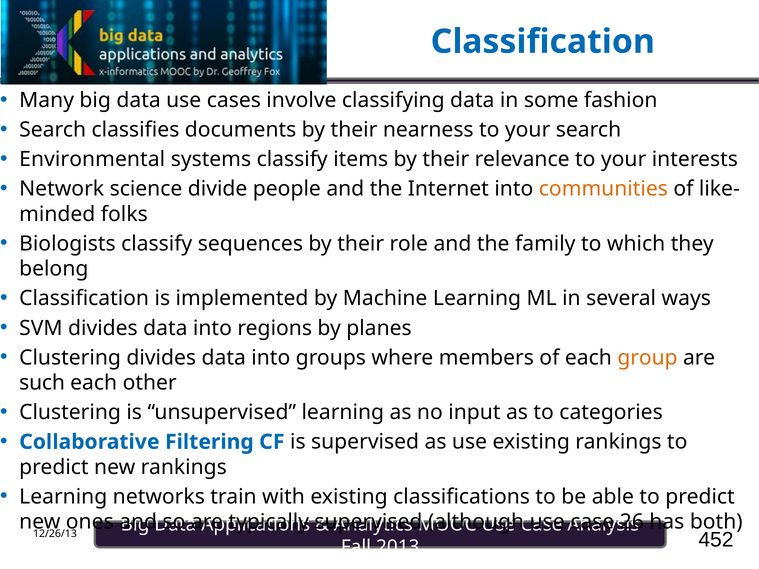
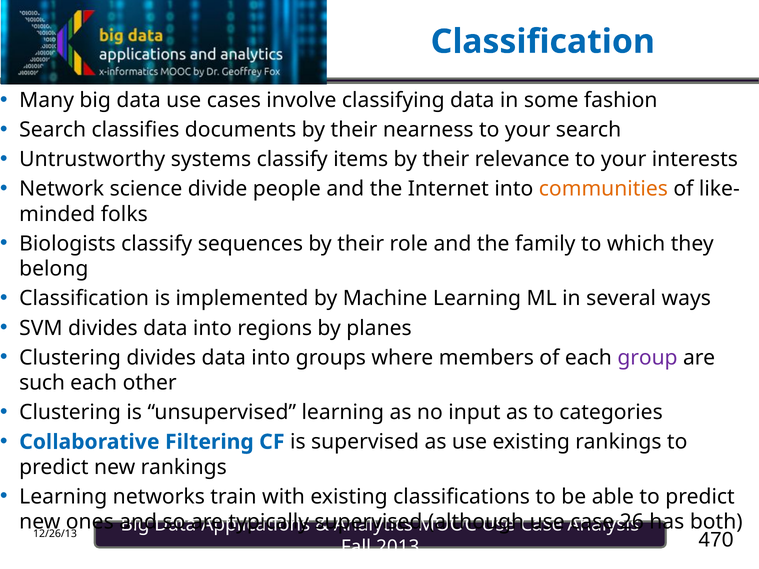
Environmental: Environmental -> Untrustworthy (92, 159)
group colour: orange -> purple (647, 358)
452: 452 -> 470 (716, 540)
